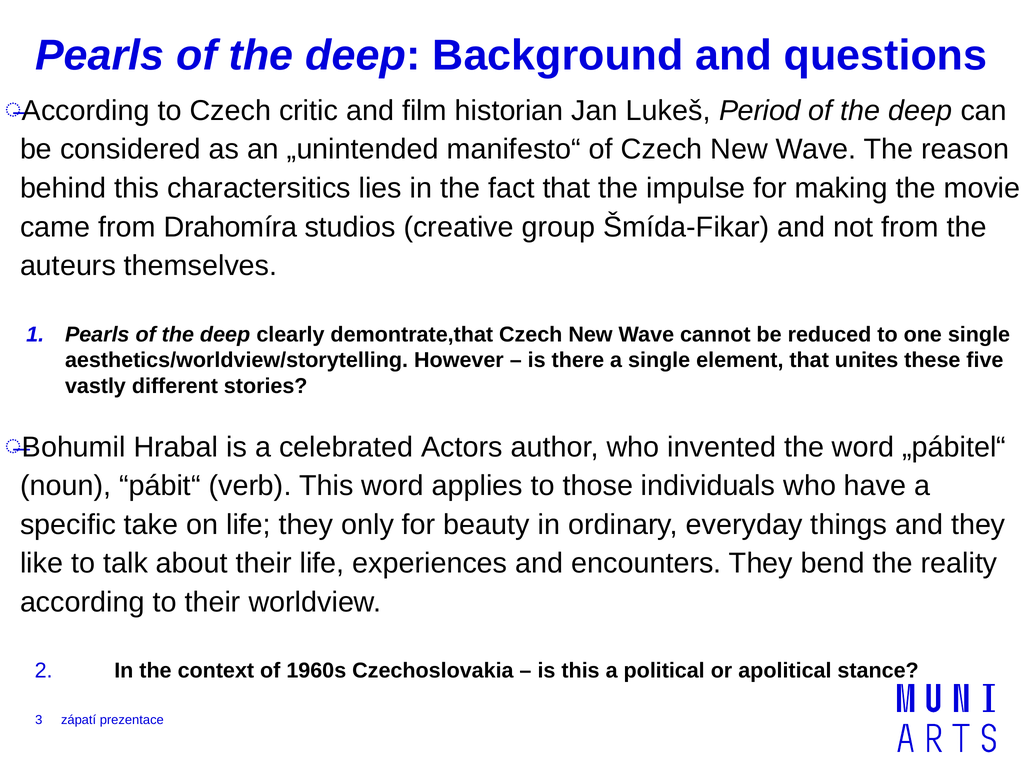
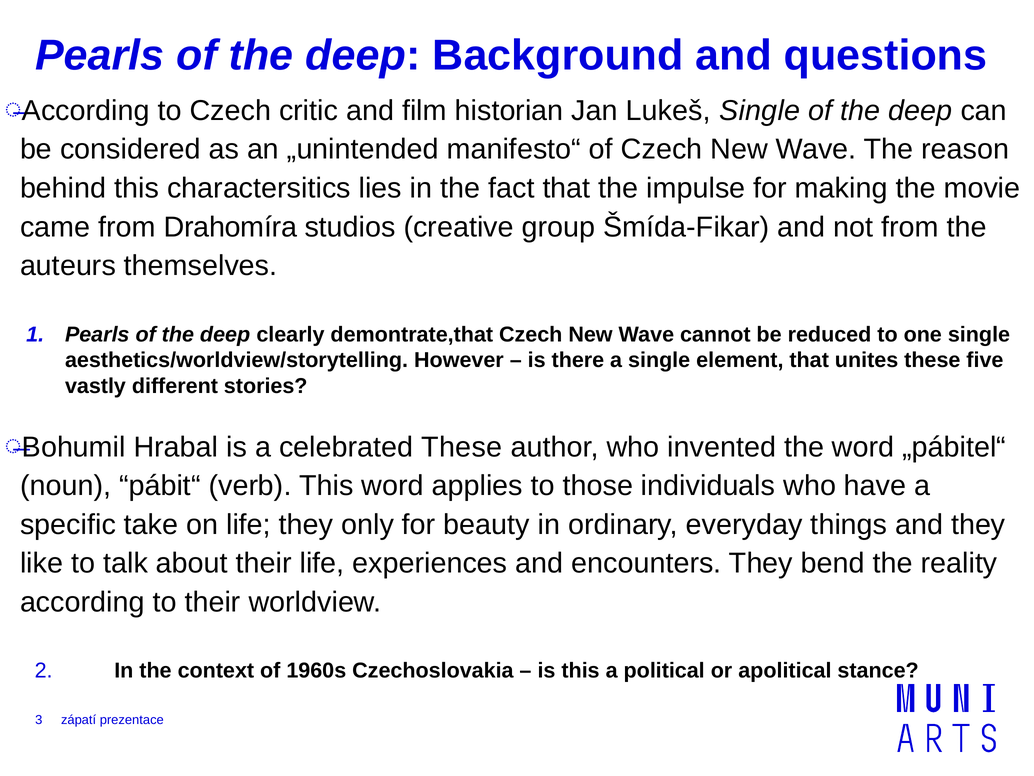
Lukeš Period: Period -> Single (760, 111)
celebrated Actors: Actors -> These (462, 447)
